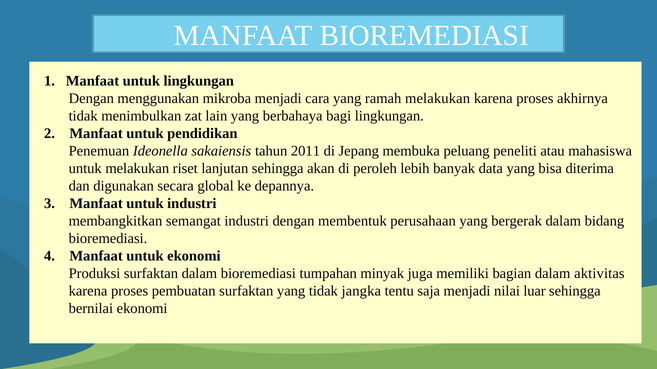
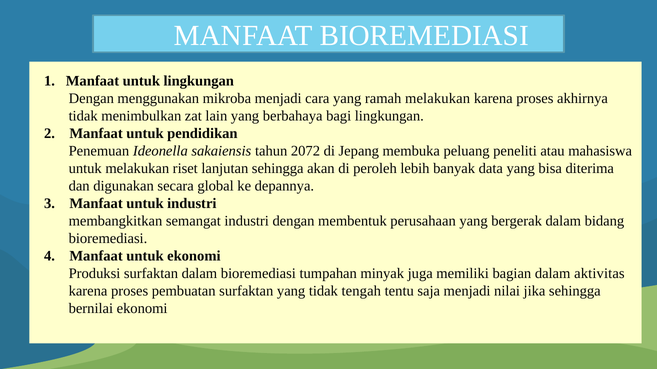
2011: 2011 -> 2072 (305, 151)
jangka: jangka -> tengah (361, 291)
luar: luar -> jika (535, 291)
